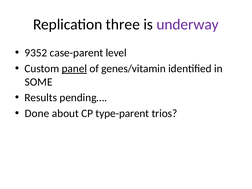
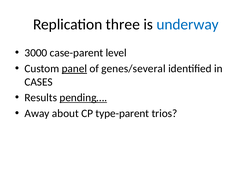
underway colour: purple -> blue (188, 24)
9352: 9352 -> 3000 (36, 53)
genes/vitamin: genes/vitamin -> genes/several (133, 69)
SOME: SOME -> CASES (39, 82)
pending… underline: none -> present (83, 98)
Done: Done -> Away (37, 113)
